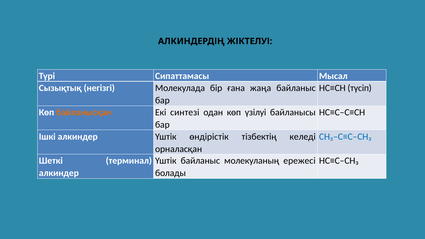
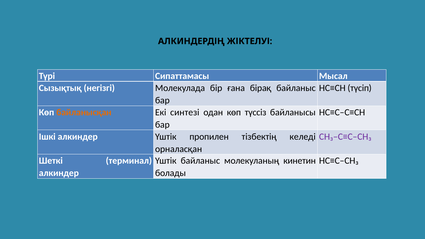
жаңа: жаңа -> бірақ (261, 88)
үзілуі: үзілуі -> түссіз (256, 112)
өндірістік: өндірістік -> пропилен (209, 137)
CH₃–C≡C–CH₃ colour: blue -> purple (345, 137)
ережесі: ережесі -> кинетин (300, 161)
